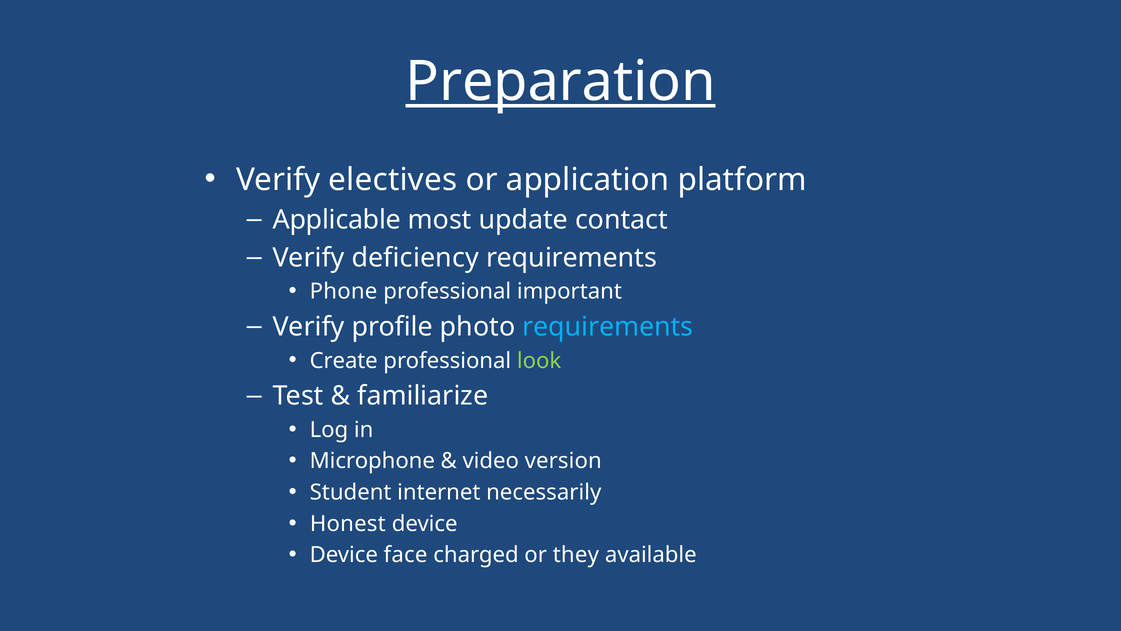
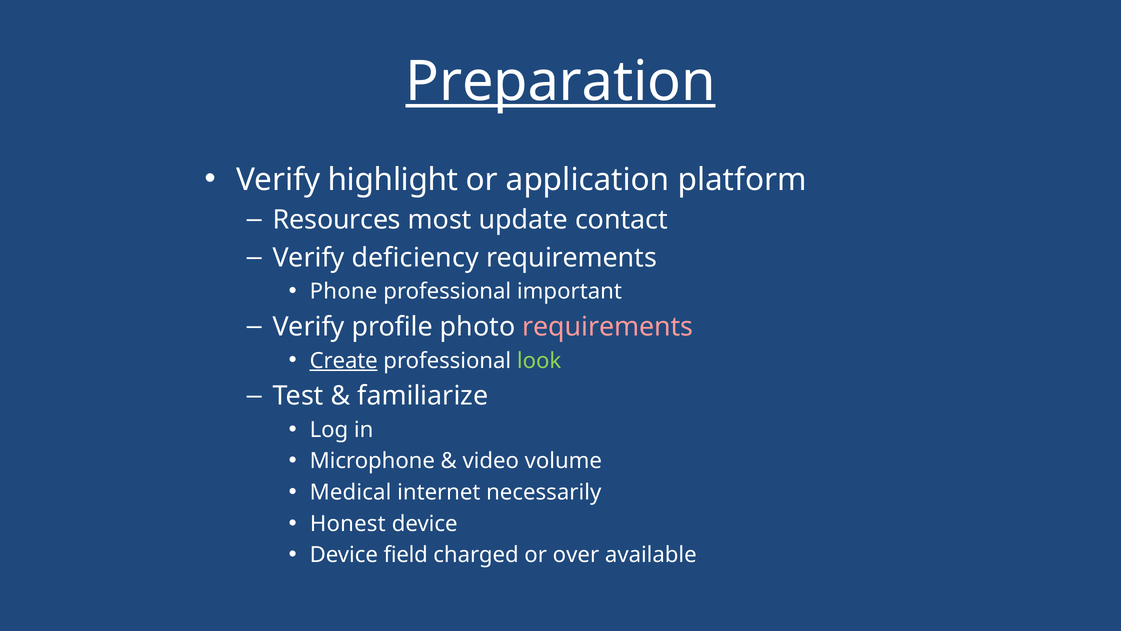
electives: electives -> highlight (393, 179)
Applicable: Applicable -> Resources (337, 220)
requirements colour: light blue -> pink (608, 327)
Create underline: none -> present (344, 360)
version: version -> volume (563, 461)
Student: Student -> Medical (351, 492)
face: face -> field (406, 555)
they: they -> over (576, 555)
